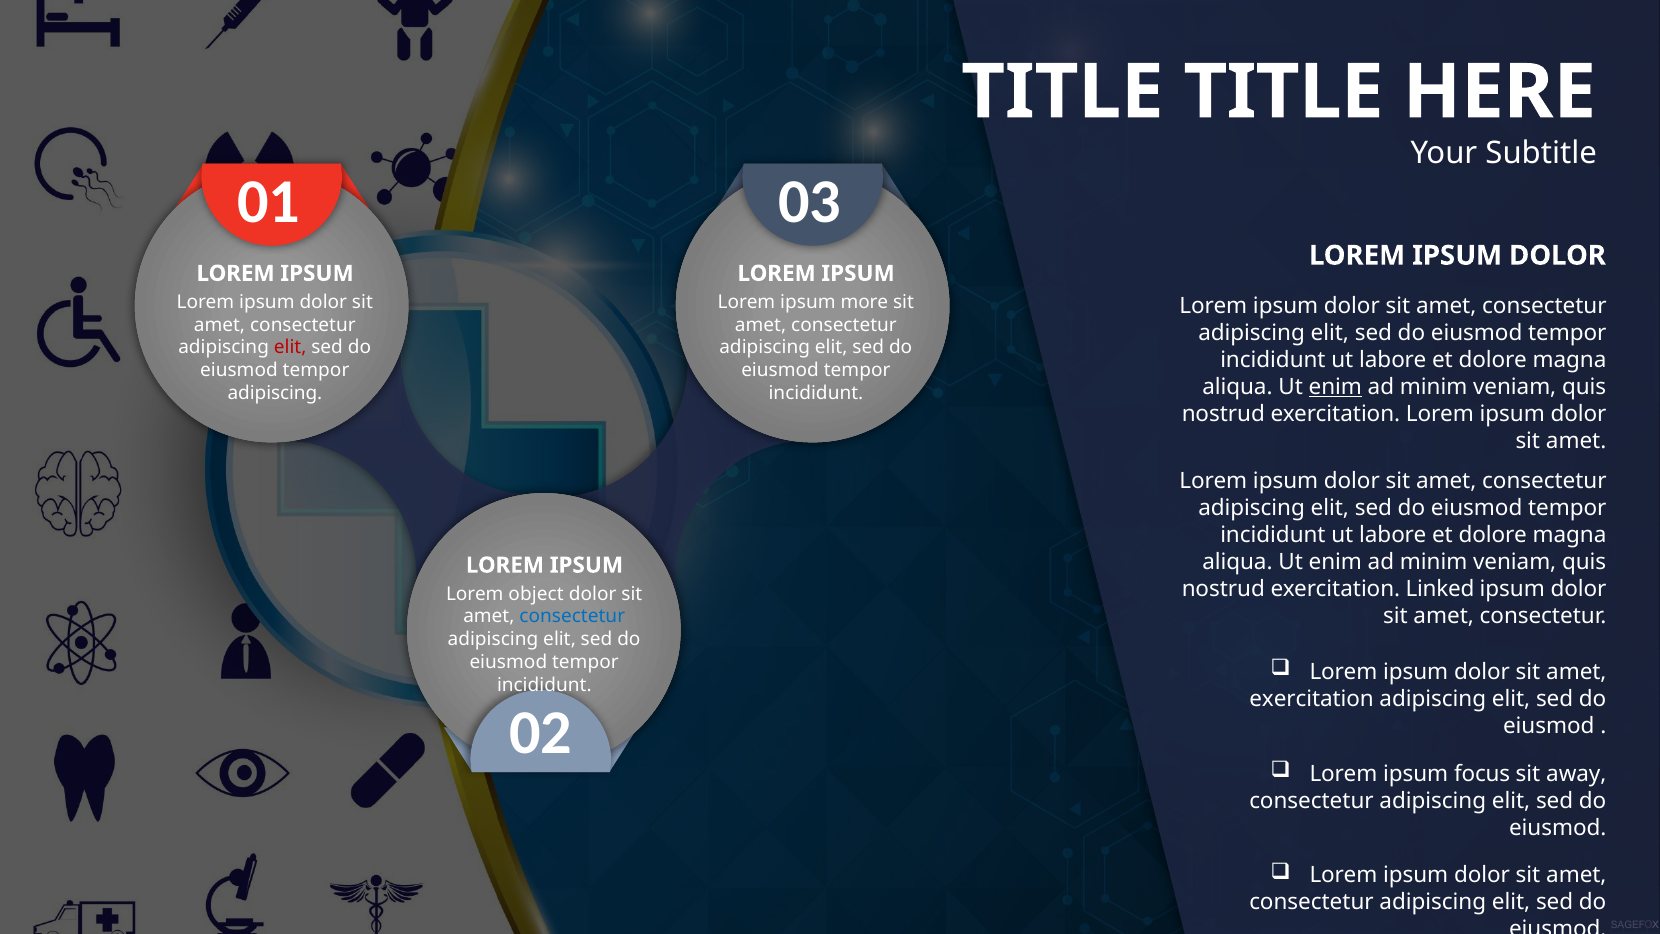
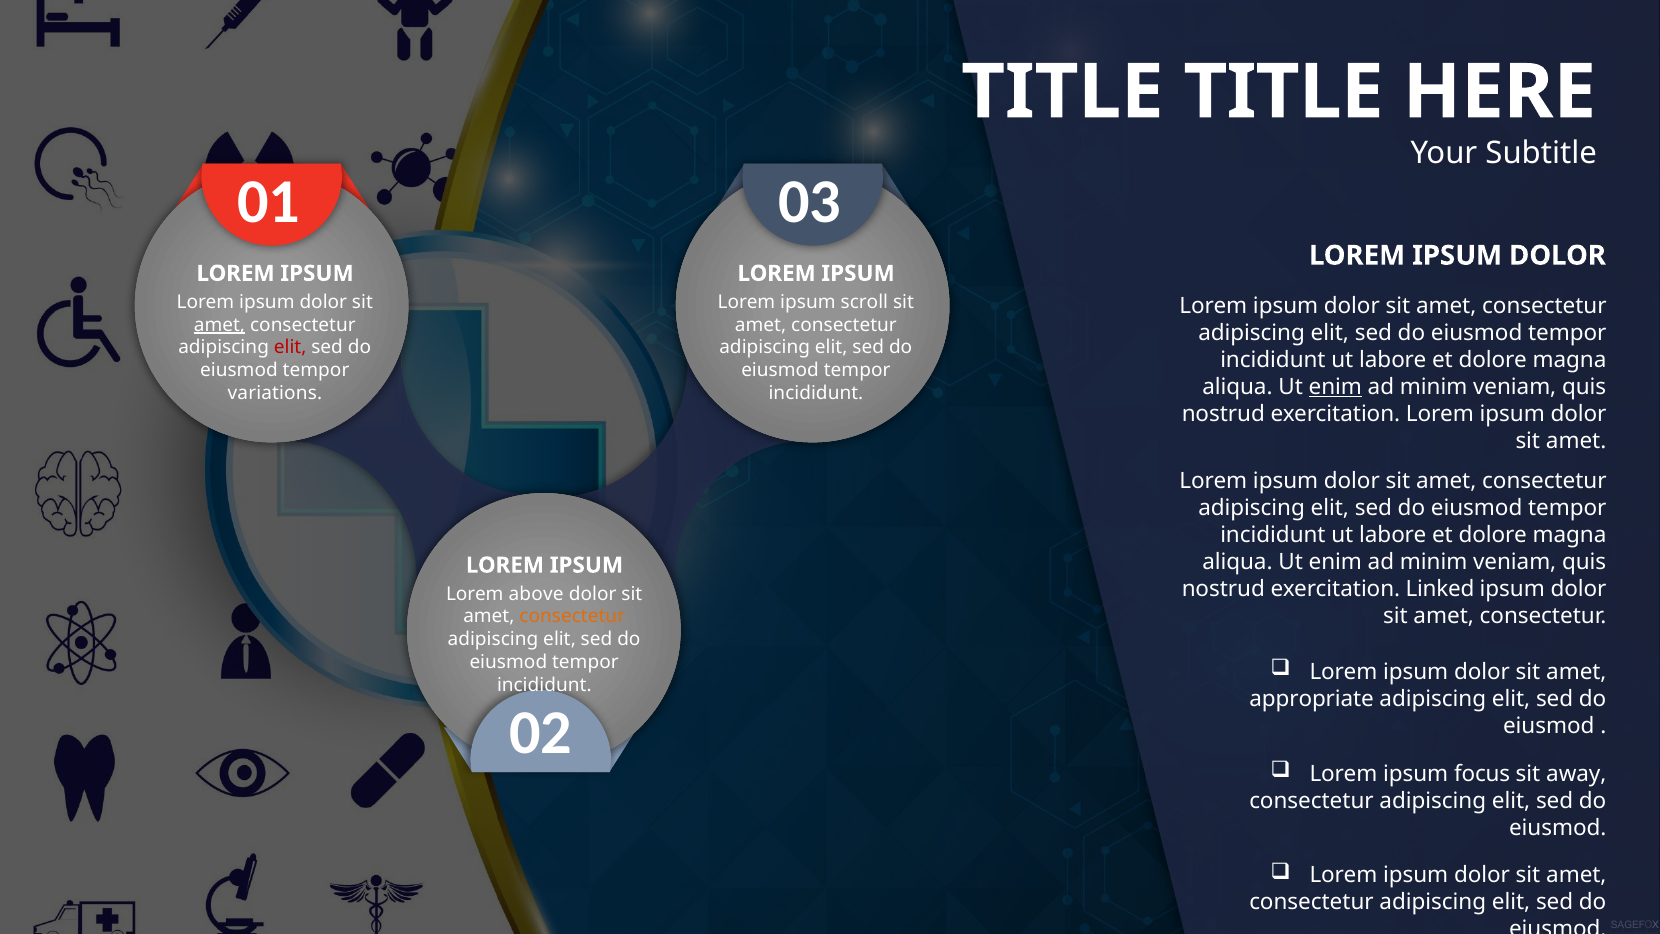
more: more -> scroll (864, 302)
amet underline: none -> present (219, 325)
adipiscing: adipiscing -> variations (275, 393)
object: object -> above (536, 594)
consectetur colour: blue -> orange (572, 616)
exercitation: exercitation -> appropriate (1312, 699)
